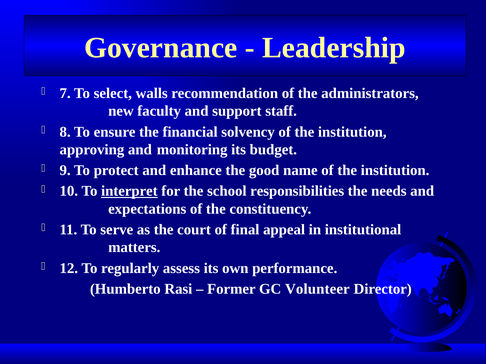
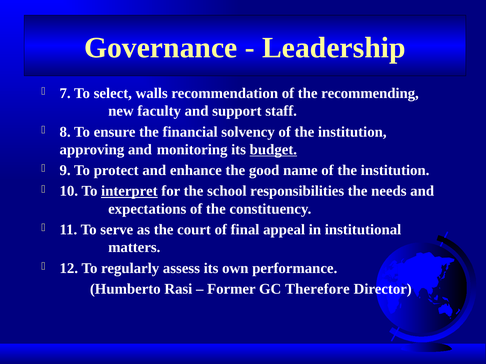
administrators: administrators -> recommending (370, 93)
budget underline: none -> present (273, 150)
Volunteer: Volunteer -> Therefore (317, 289)
